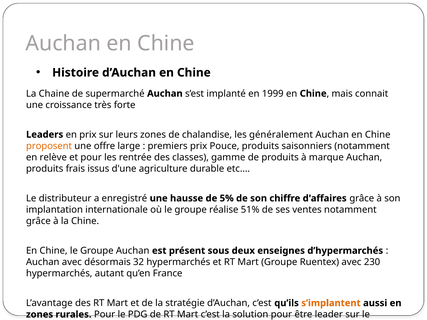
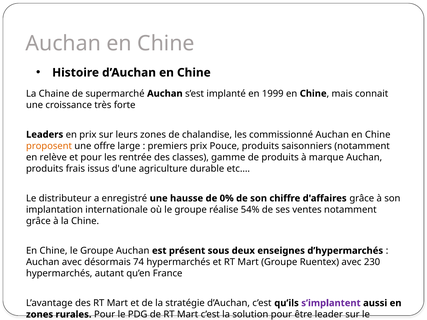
généralement: généralement -> commissionné (281, 135)
5%: 5% -> 0% (227, 198)
51%: 51% -> 54% (250, 210)
32: 32 -> 74 (139, 262)
s’implantent colour: orange -> purple (331, 303)
